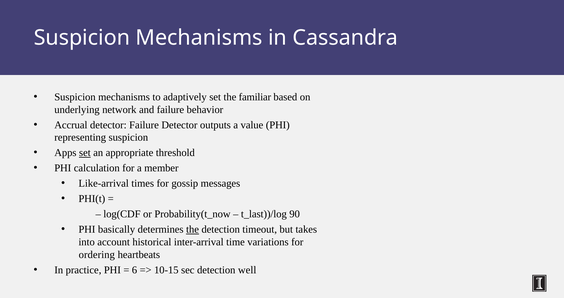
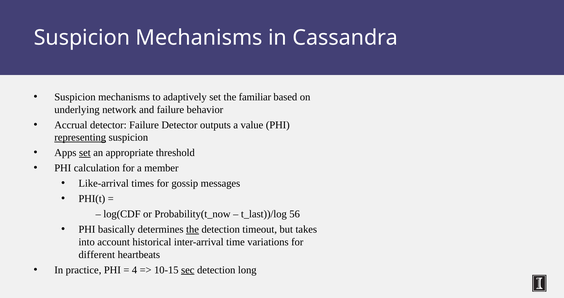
representing underline: none -> present (80, 137)
90: 90 -> 56 (295, 214)
ordering: ordering -> different (97, 254)
6: 6 -> 4 (135, 270)
sec underline: none -> present (188, 270)
well: well -> long (247, 270)
